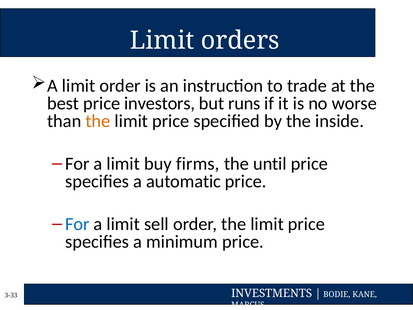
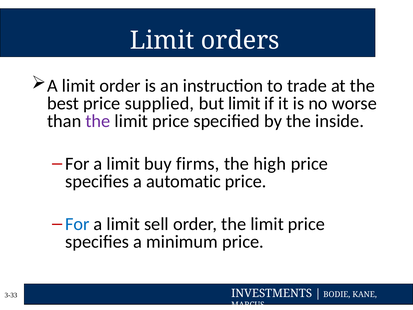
investors: investors -> supplied (159, 103)
but runs: runs -> limit (244, 103)
the colour: orange -> purple (98, 121)
until: until -> high (270, 164)
